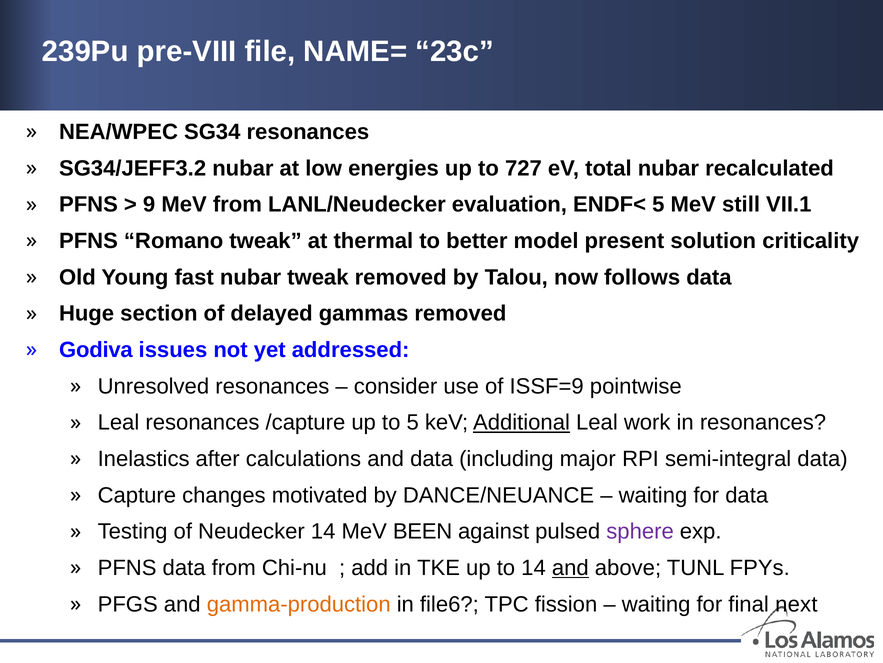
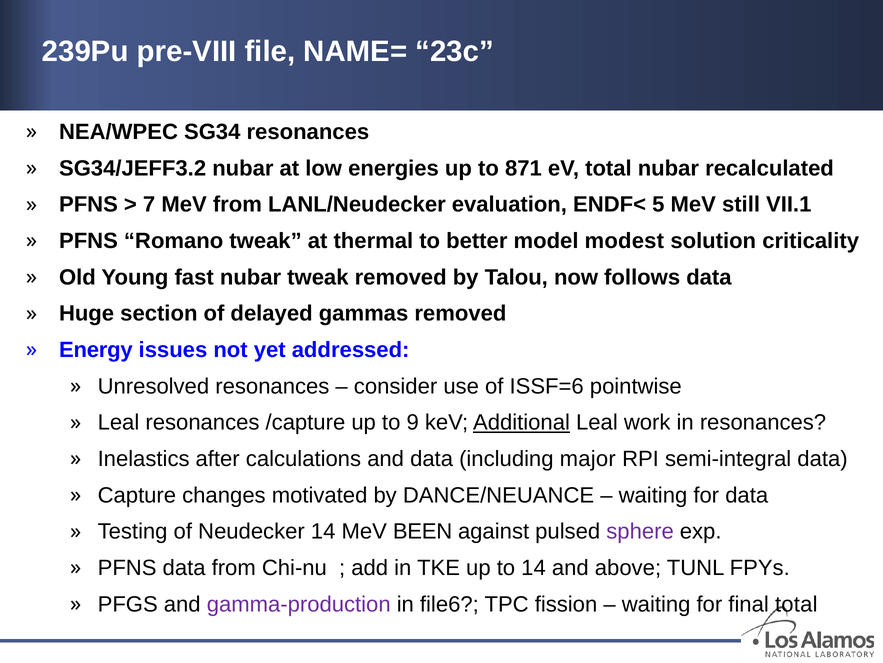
727: 727 -> 871 (523, 168)
9: 9 -> 7 (149, 204)
present: present -> modest (624, 241)
Godiva: Godiva -> Energy (96, 350)
ISSF=9: ISSF=9 -> ISSF=6 (547, 386)
to 5: 5 -> 9 (413, 422)
and underline: present -> none (570, 567)
gamma-production colour: orange -> purple (299, 604)
final next: next -> total (796, 604)
